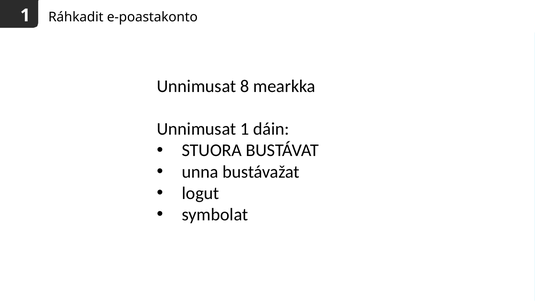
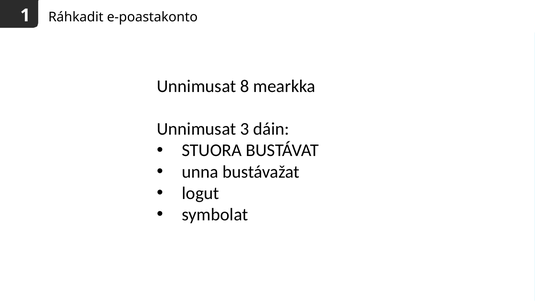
Unnimusat 1: 1 -> 3 (245, 129)
